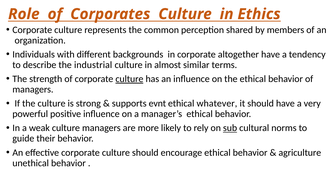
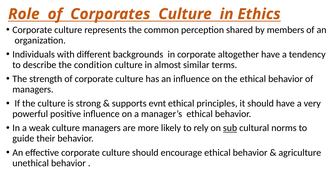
industrial: industrial -> condition (93, 65)
culture underline: present -> none (129, 79)
whatever: whatever -> principles (217, 103)
